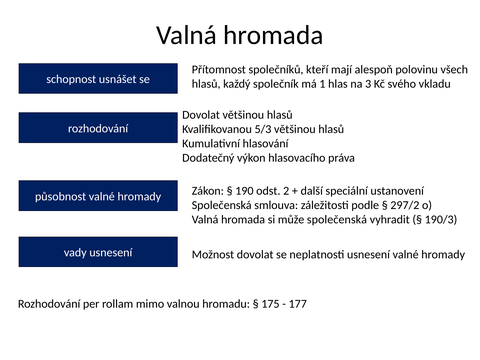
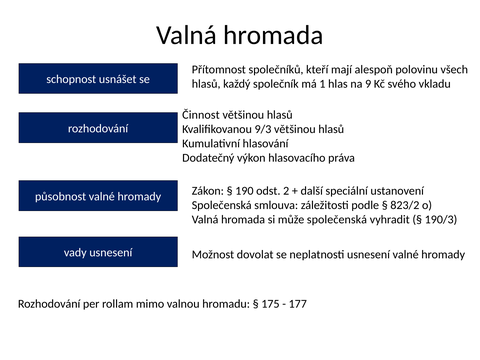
3: 3 -> 9 (368, 84)
Dovolat: Dovolat -> Činnost (201, 115)
5/3: 5/3 -> 9/3 (263, 129)
297/2: 297/2 -> 823/2 (405, 205)
